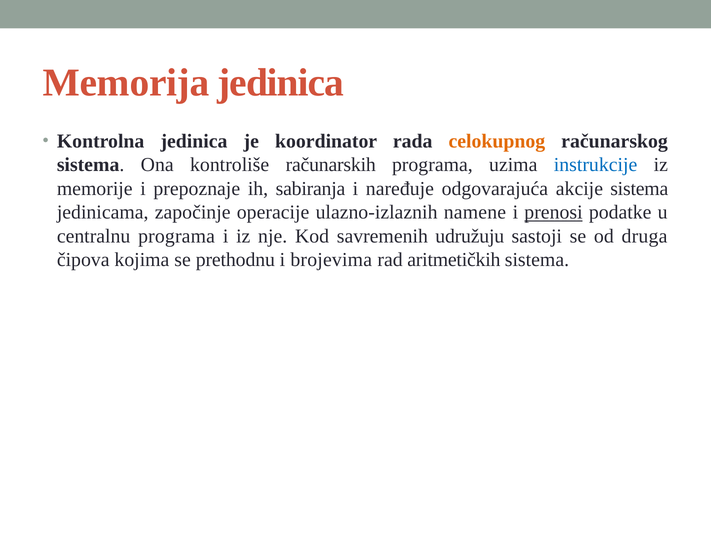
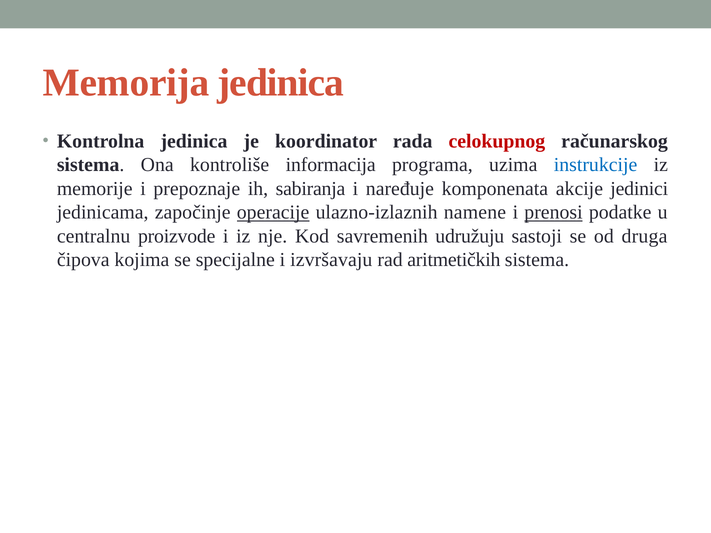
celokupnog colour: orange -> red (497, 141)
računarskih: računarskih -> informacija (331, 165)
odgovarajuća: odgovarajuća -> komponenata (495, 189)
akcije sistema: sistema -> jedinici (639, 189)
operacije underline: none -> present (273, 212)
centralnu programa: programa -> proizvode (177, 236)
prethodnu: prethodnu -> specijalne (235, 260)
brojevima: brojevima -> izvršavaju (331, 260)
